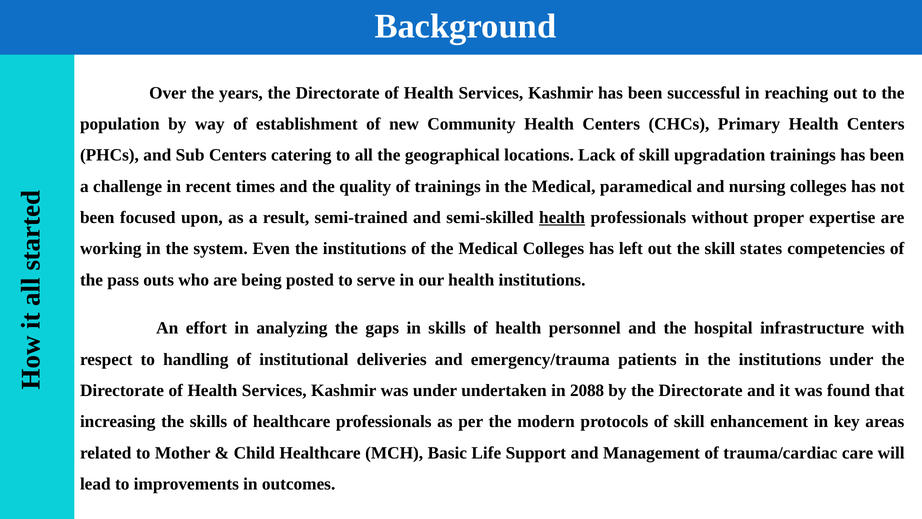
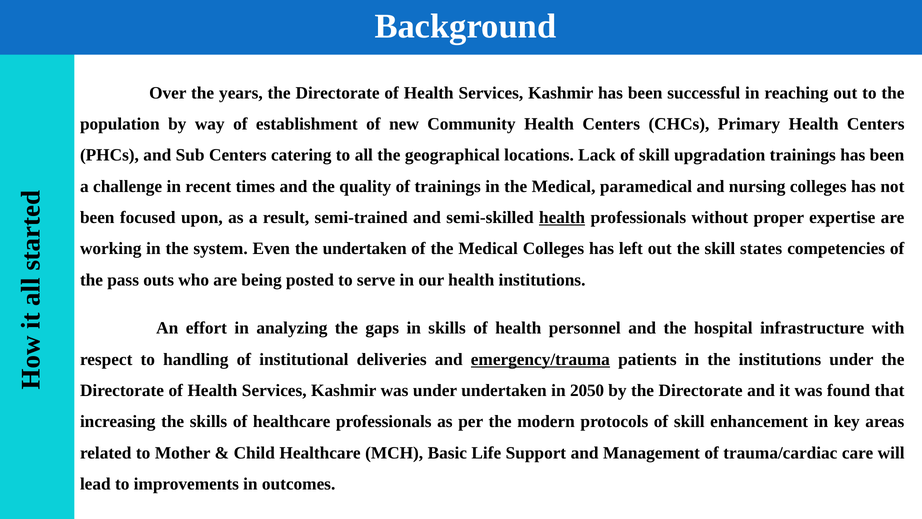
Even the institutions: institutions -> undertaken (365, 248)
emergency/trauma underline: none -> present (540, 359)
2088: 2088 -> 2050 (587, 390)
